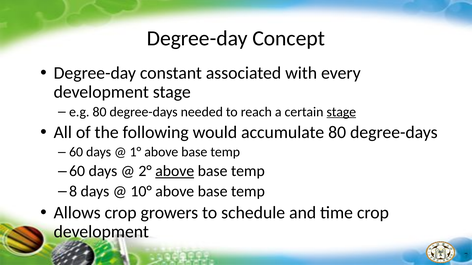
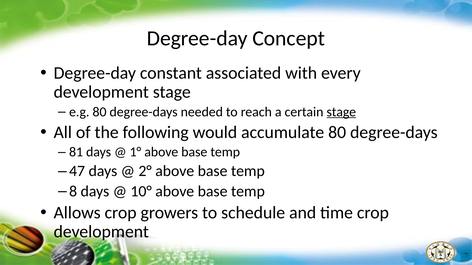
60: 60 -> 81 (76, 152)
60: 60 -> 47 (77, 171)
above underline: present -> none (175, 171)
